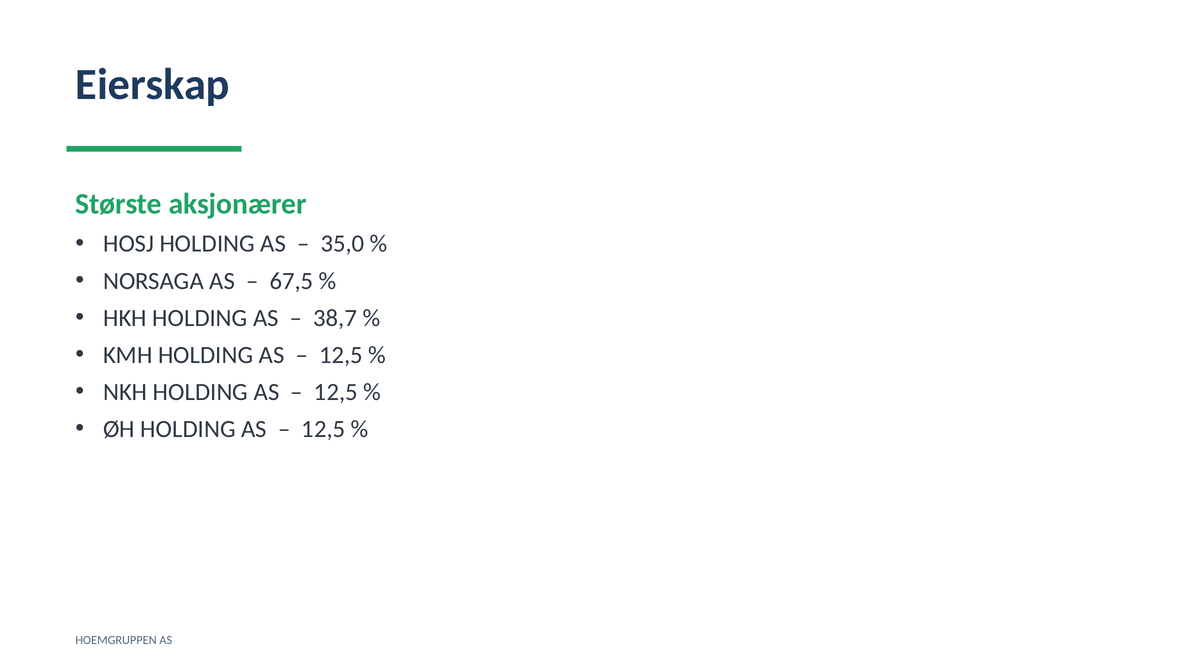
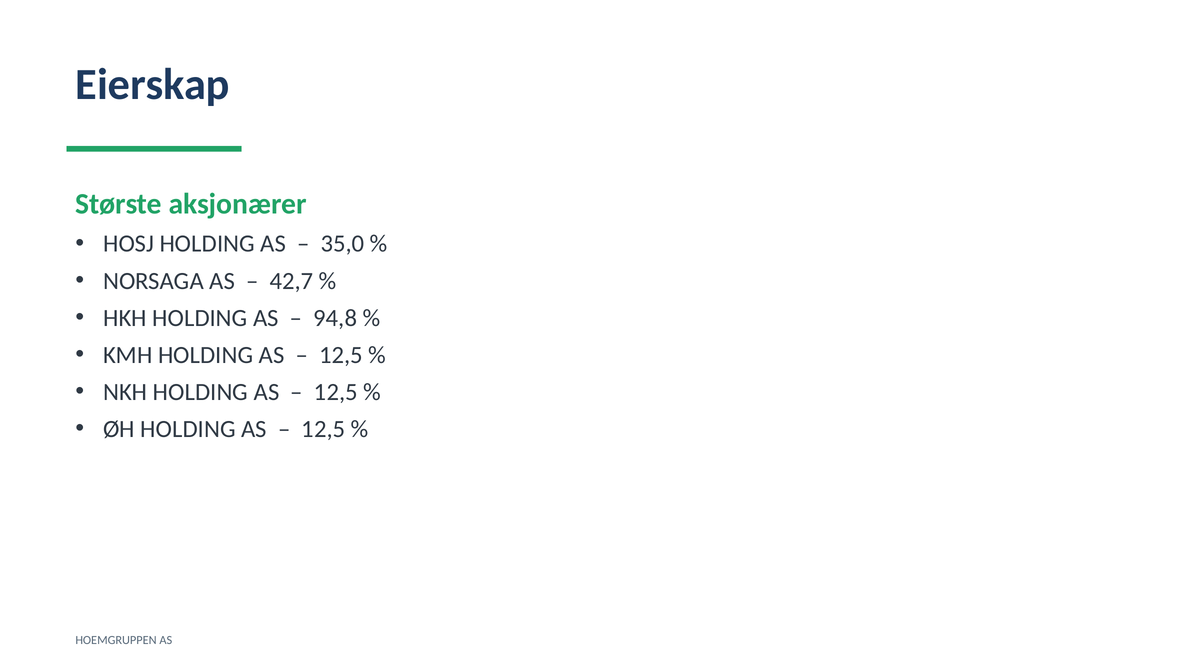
67,5: 67,5 -> 42,7 (292, 281)
38,7: 38,7 -> 94,8 (335, 318)
